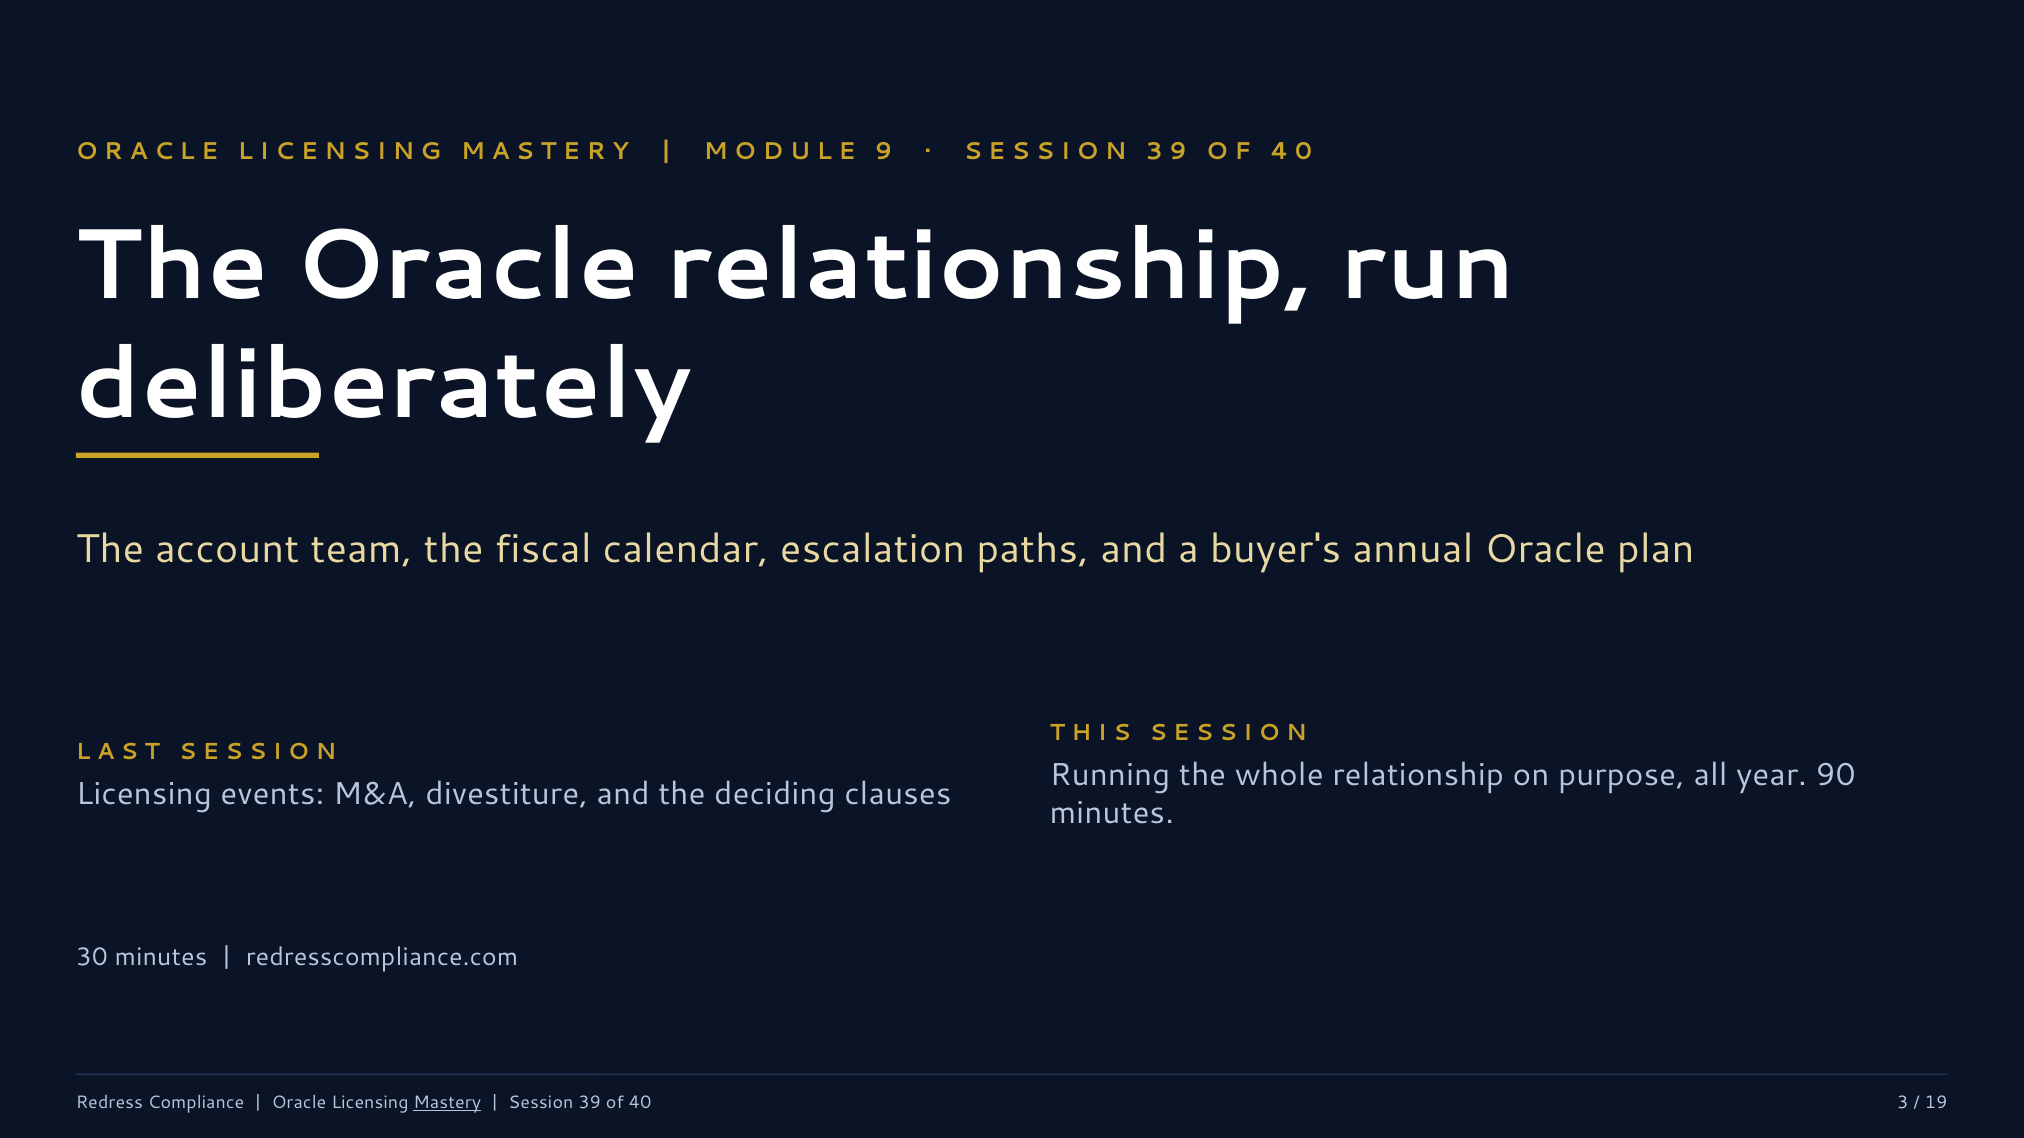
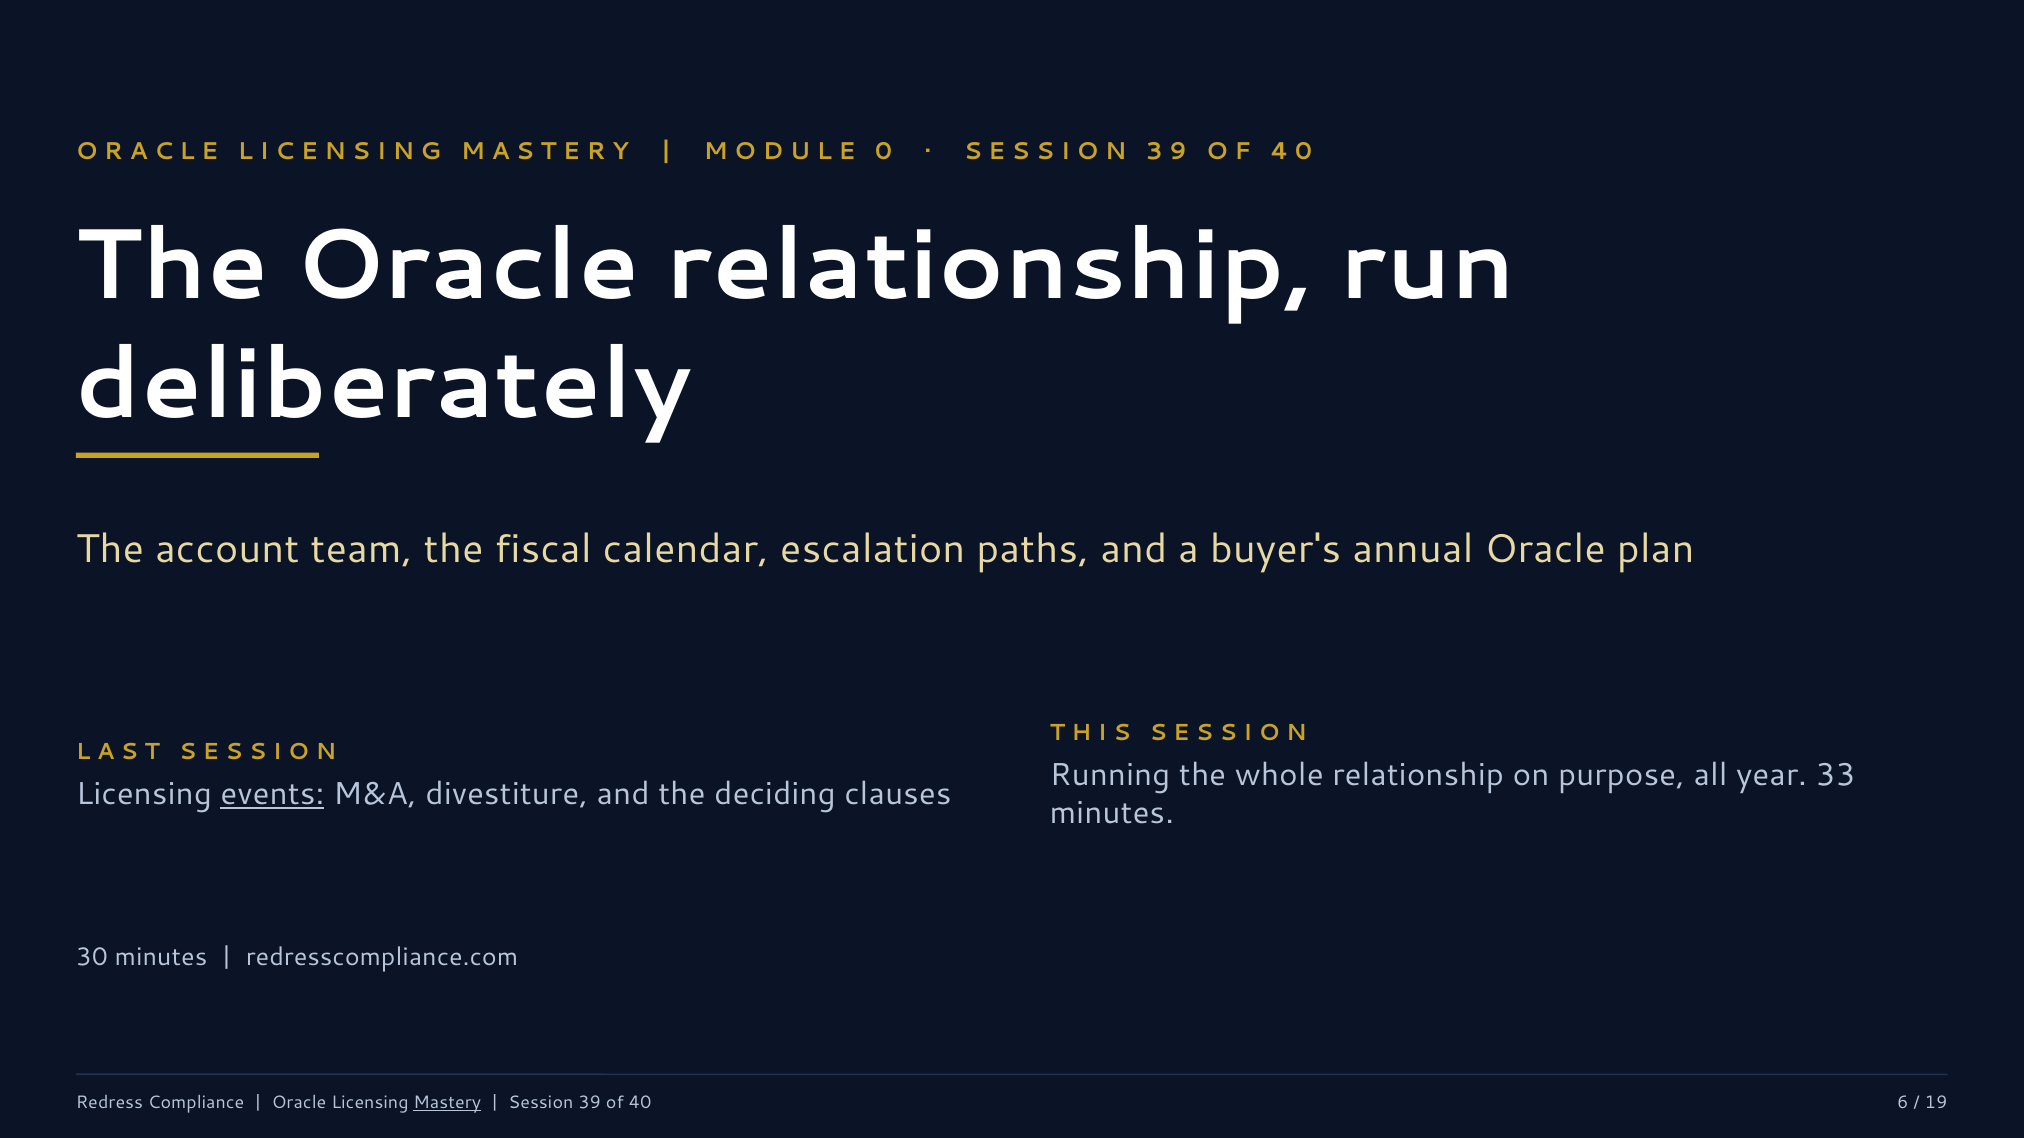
9: 9 -> 0 (884, 152)
90: 90 -> 33 (1836, 775)
events underline: none -> present (272, 794)
40 3: 3 -> 6 (1903, 1103)
